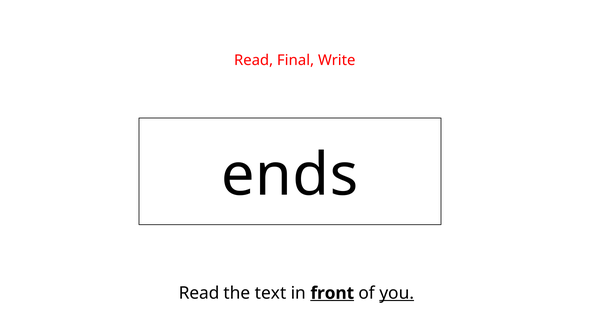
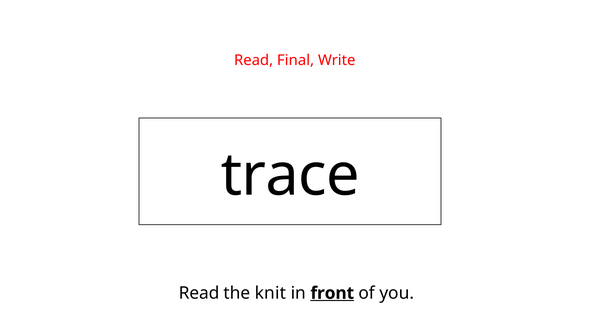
ends: ends -> trace (290, 175)
text: text -> knit (270, 293)
you underline: present -> none (397, 293)
